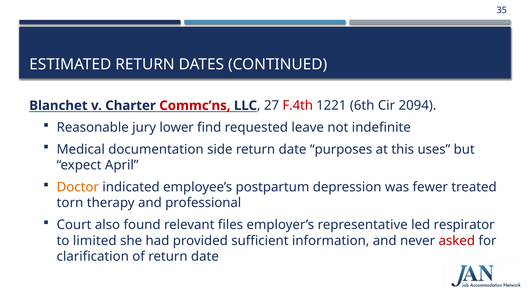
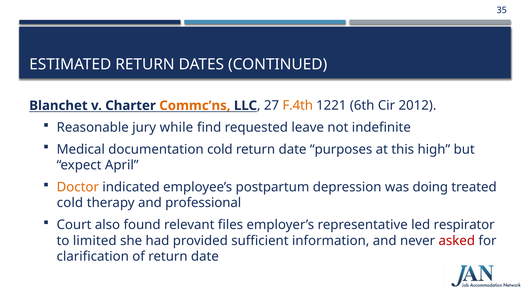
Commc’ns colour: red -> orange (195, 106)
F.4th colour: red -> orange (298, 106)
2094: 2094 -> 2012 (417, 106)
lower: lower -> while (176, 128)
documentation side: side -> cold (220, 149)
uses: uses -> high (434, 149)
fewer: fewer -> doing (430, 187)
torn: torn -> cold (70, 203)
